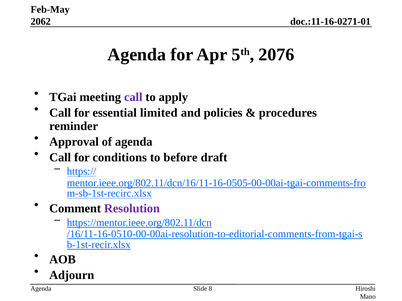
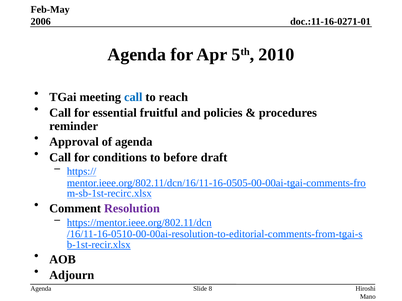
2062: 2062 -> 2006 (41, 21)
2076: 2076 -> 2010 (276, 55)
call colour: purple -> blue (133, 97)
apply: apply -> reach (173, 97)
limited: limited -> fruitful (159, 113)
